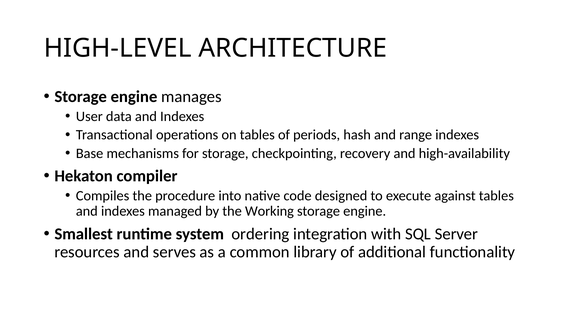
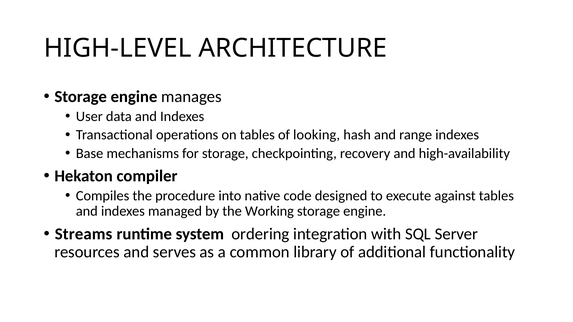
periods: periods -> looking (317, 135)
Smallest: Smallest -> Streams (84, 234)
